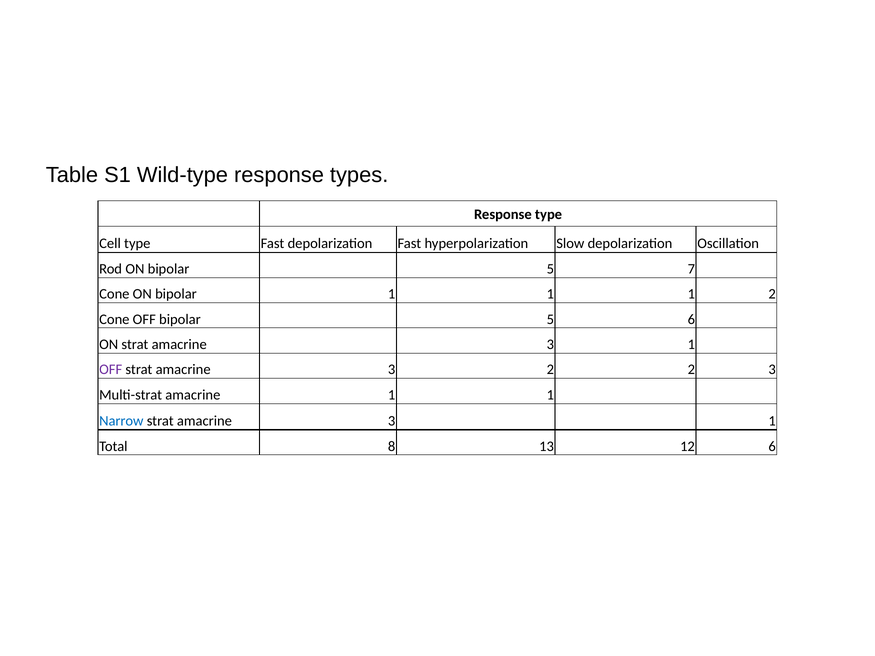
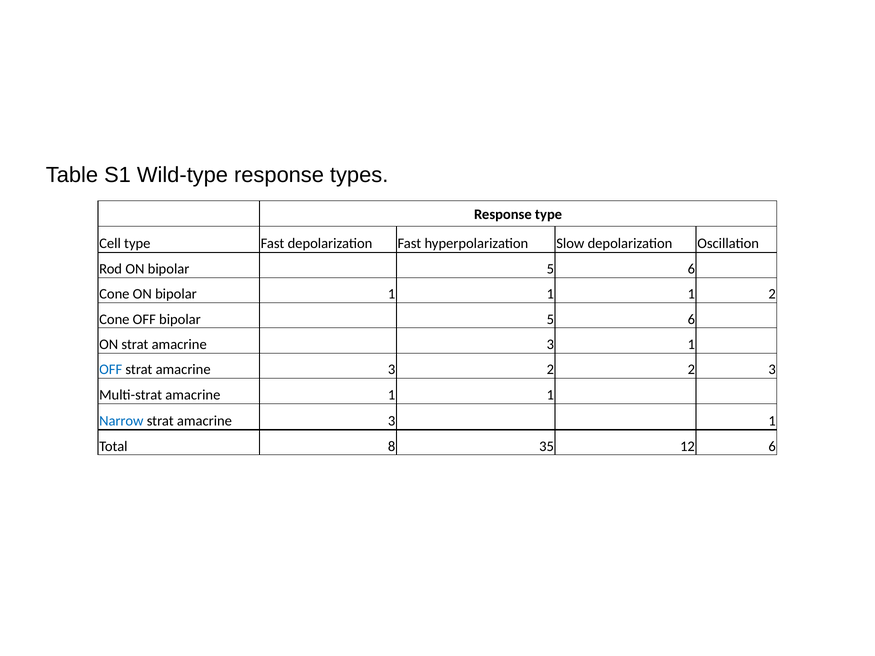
ON bipolar 5 7: 7 -> 6 (691, 269)
OFF colour: purple -> blue (111, 370)
13: 13 -> 35 (547, 446)
